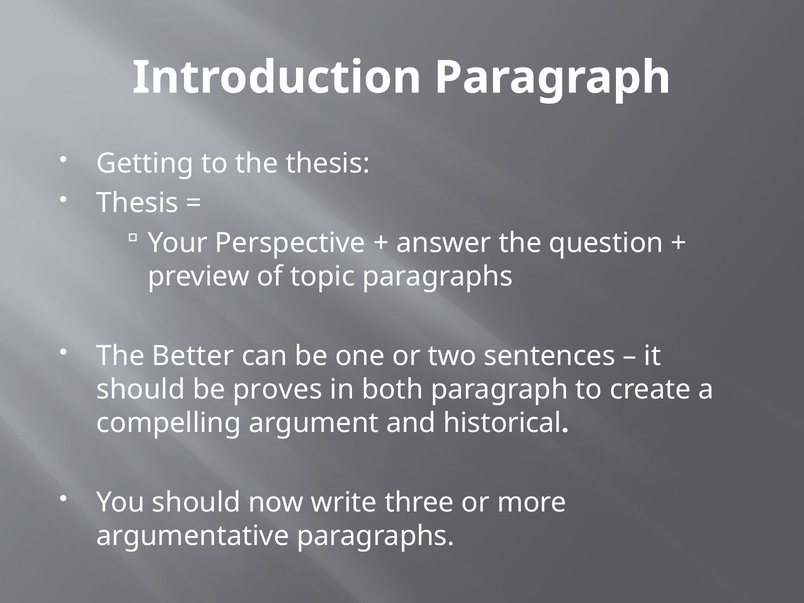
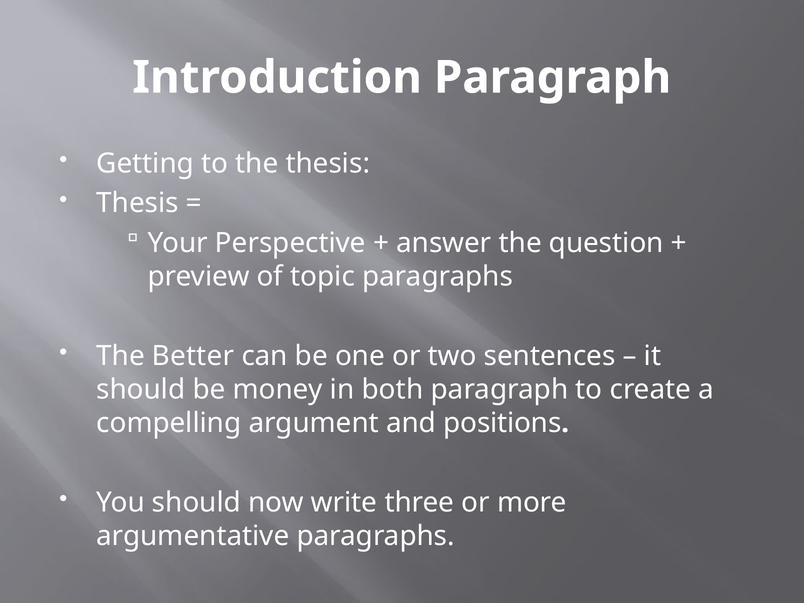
proves: proves -> money (278, 389)
historical: historical -> positions (502, 423)
